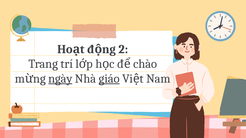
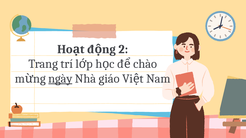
giáo underline: present -> none (109, 79)
